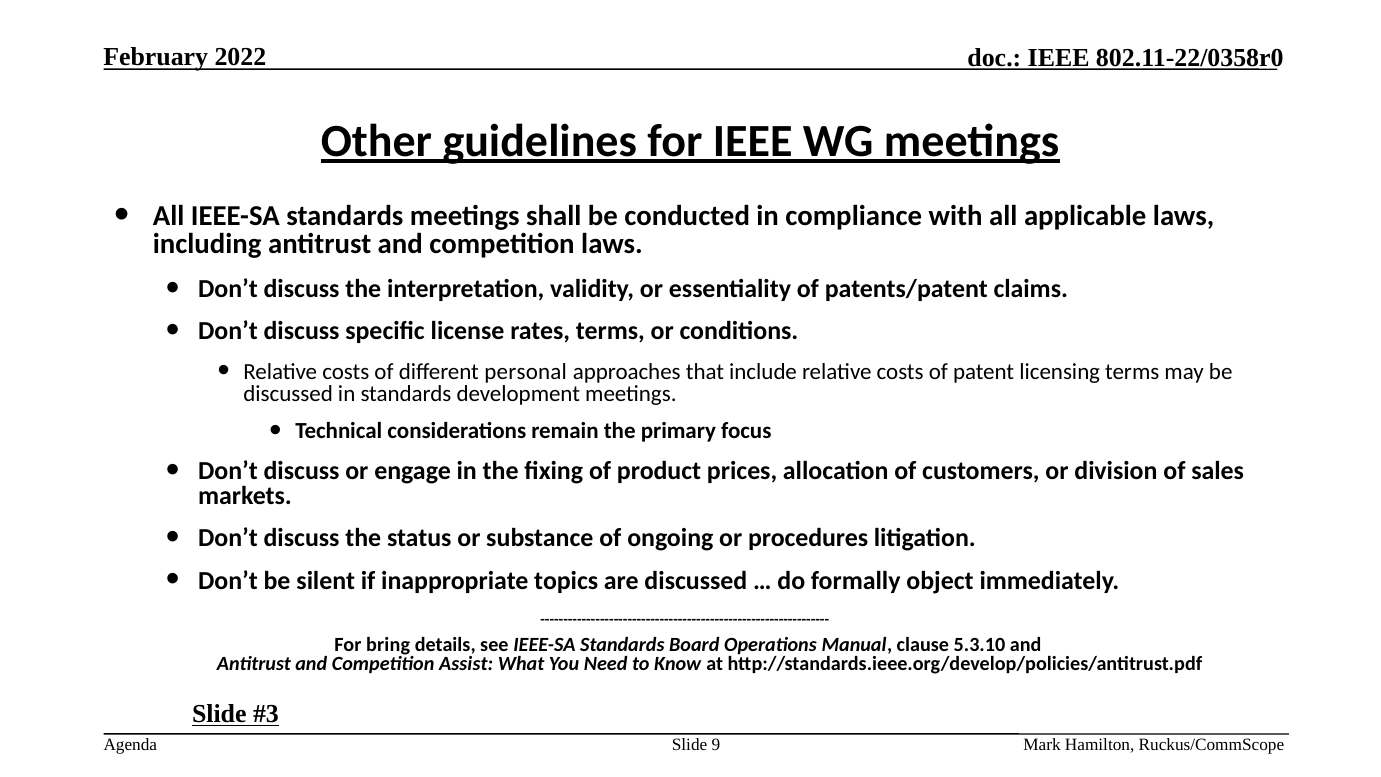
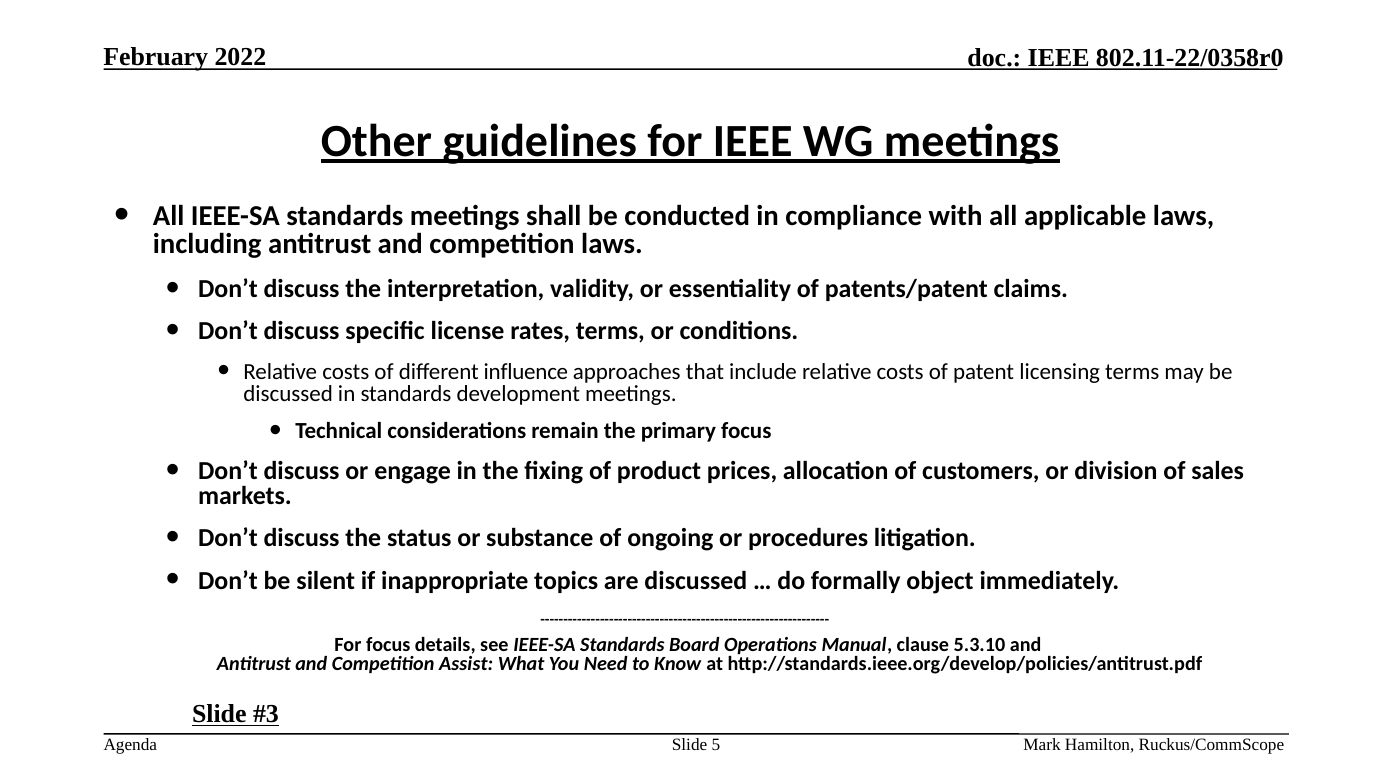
personal: personal -> influence (526, 372)
For bring: bring -> focus (388, 645)
9: 9 -> 5 (716, 745)
